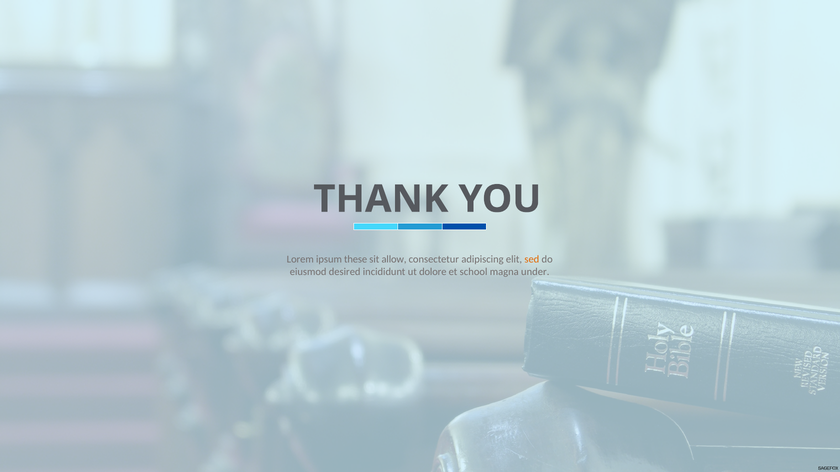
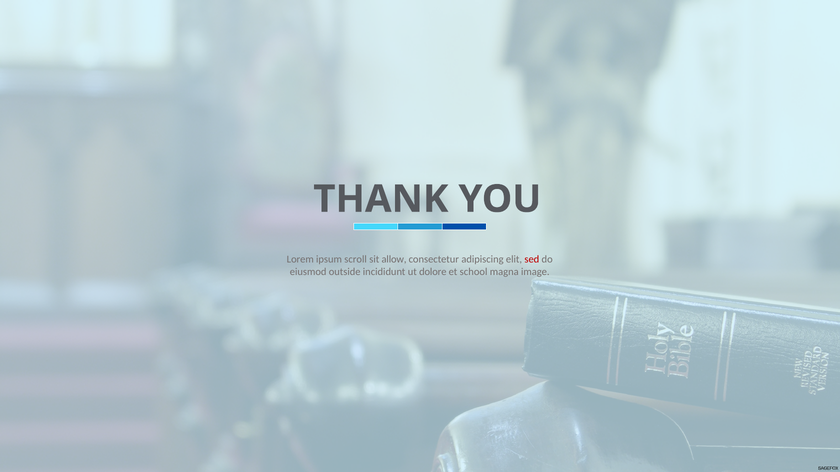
these: these -> scroll (356, 259)
sed colour: orange -> red (532, 259)
desired: desired -> outside (345, 272)
under: under -> image (535, 272)
